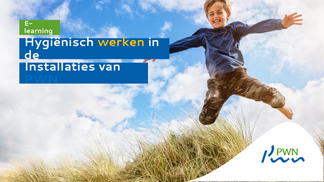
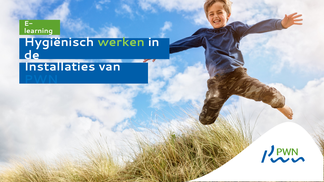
werken colour: yellow -> light green (121, 42)
